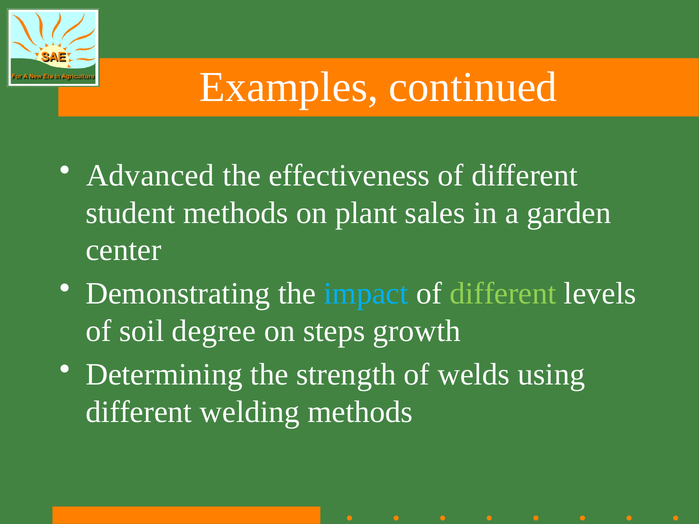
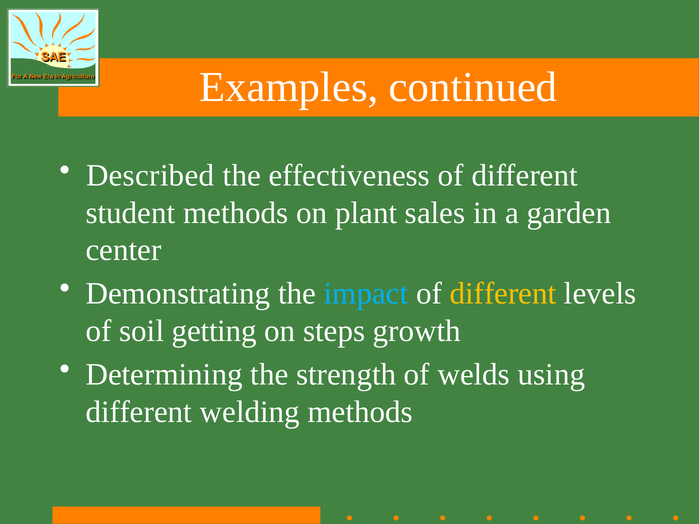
Advanced: Advanced -> Described (150, 176)
different colour: light green -> yellow (503, 294)
degree: degree -> getting (214, 331)
